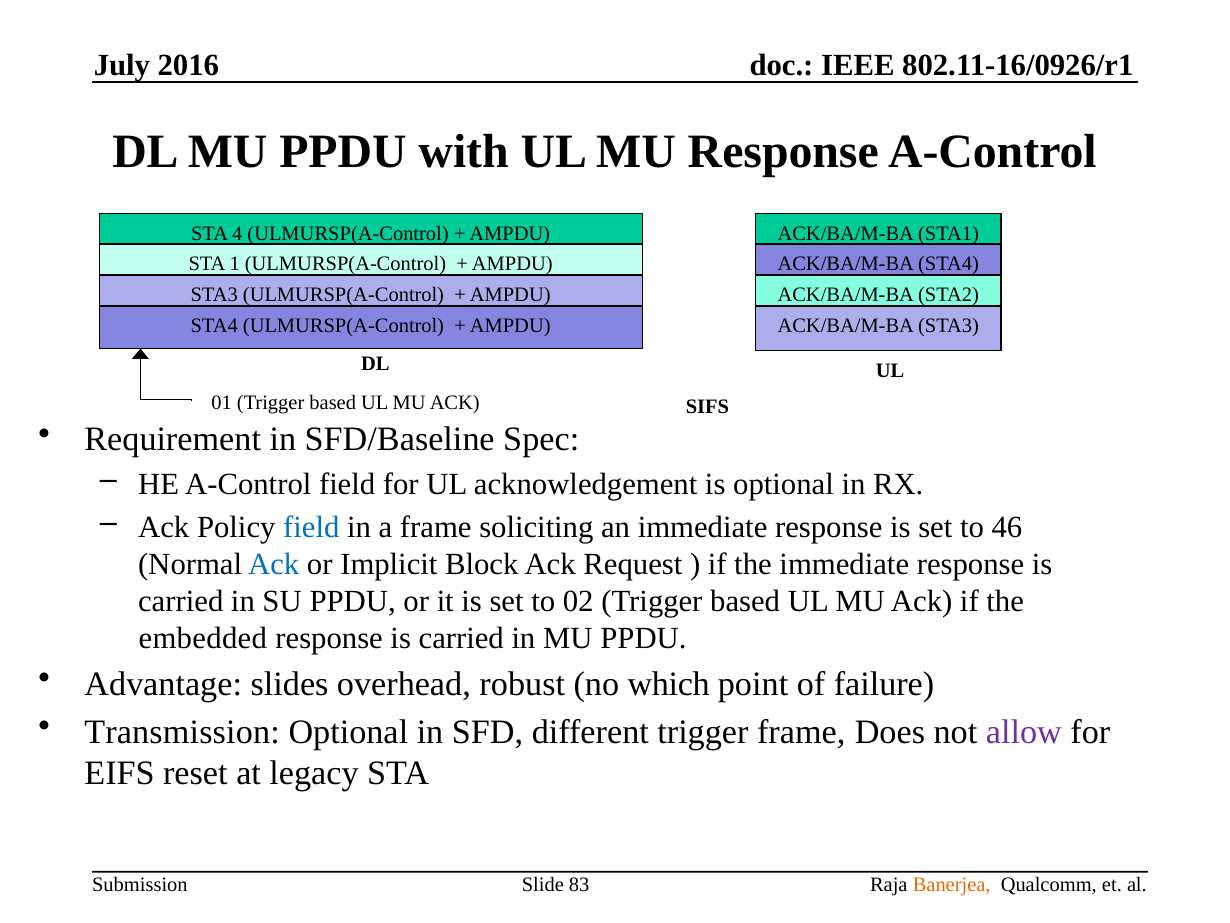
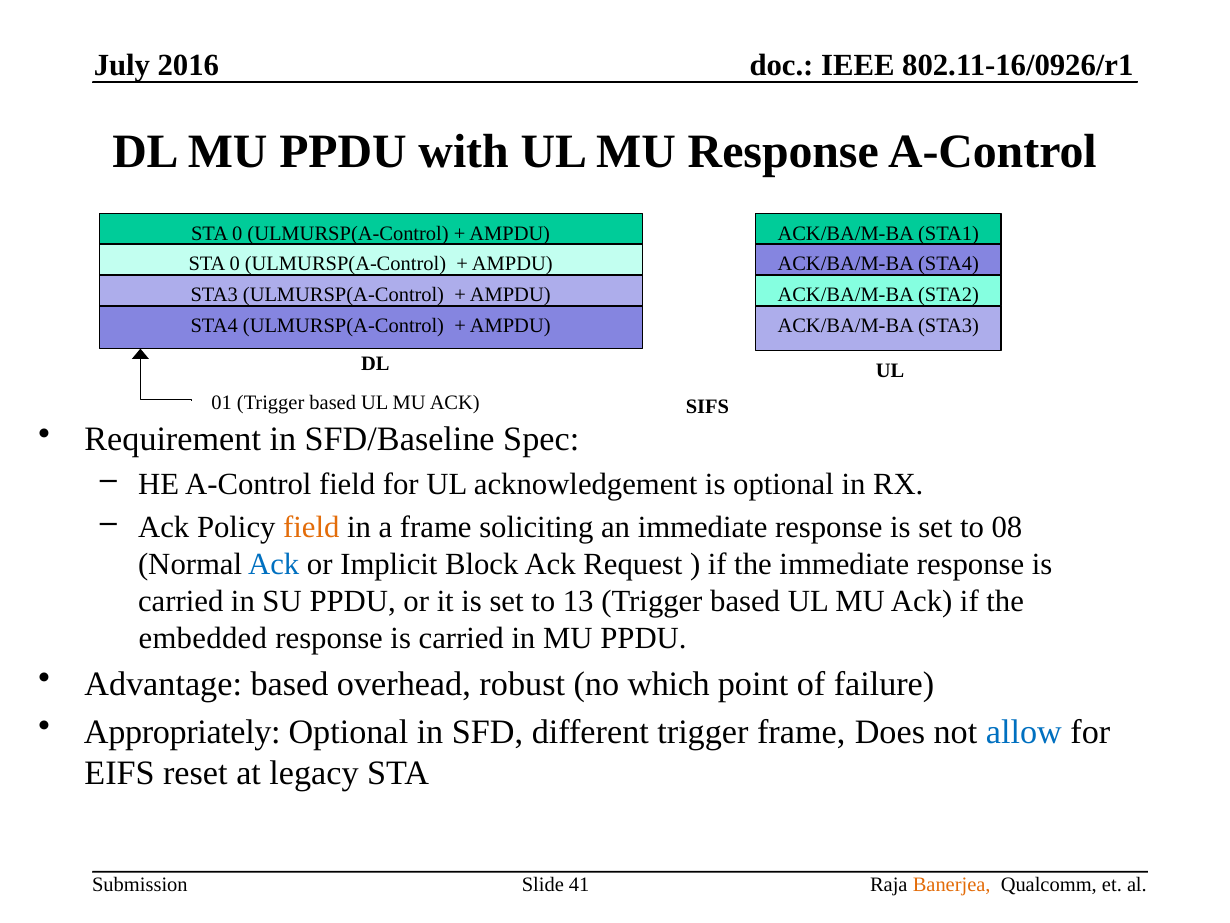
4: 4 -> 0 (237, 233)
1: 1 -> 0 (235, 264)
field colour: blue -> orange (311, 527)
46: 46 -> 08 (1007, 527)
02: 02 -> 13 (578, 601)
Advantage slides: slides -> based (290, 684)
Transmission: Transmission -> Appropriately (182, 732)
allow colour: purple -> blue (1024, 732)
83: 83 -> 41 (579, 885)
